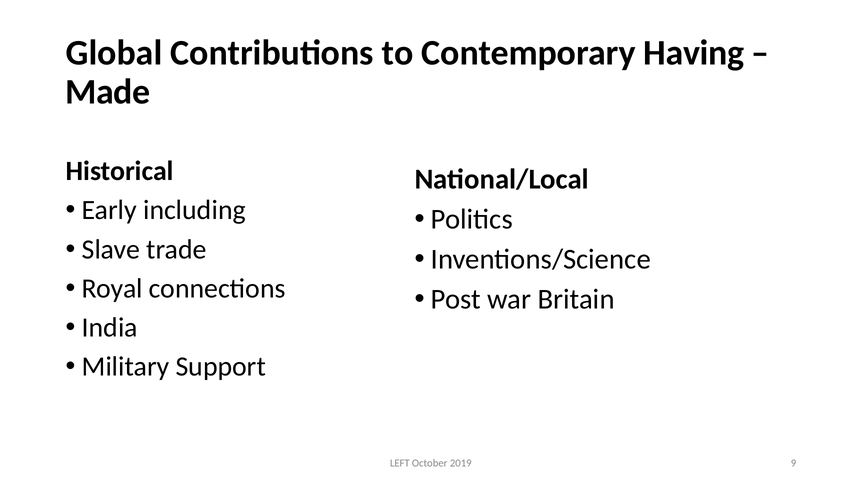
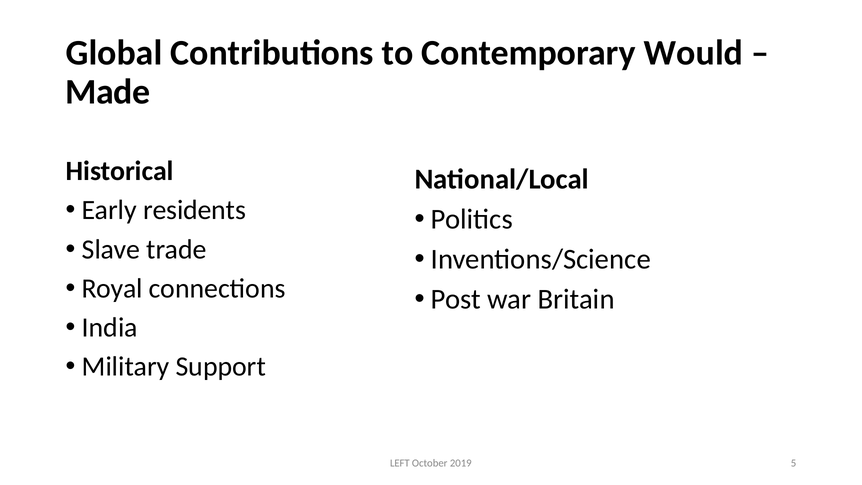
Having: Having -> Would (694, 53)
including: including -> residents (195, 210)
9: 9 -> 5 (794, 463)
